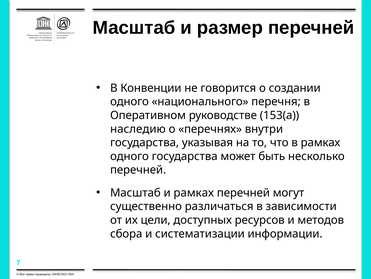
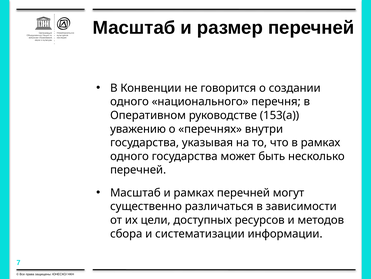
наследию: наследию -> уважению (138, 129)
